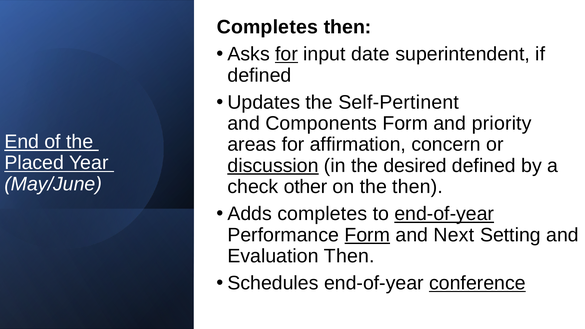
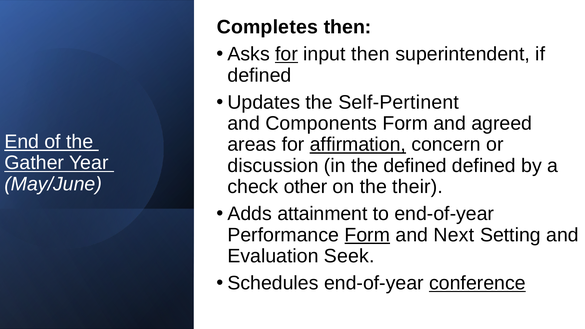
input date: date -> then (370, 54)
priority: priority -> agreed (502, 124)
affirmation underline: none -> present (358, 145)
Placed: Placed -> Gather (34, 163)
discussion underline: present -> none (273, 166)
the desired: desired -> defined (415, 166)
the then: then -> their (418, 187)
Adds completes: completes -> attainment (322, 214)
end-of-year underline: present -> none (444, 214)
Evaluation Then: Then -> Seek (349, 256)
